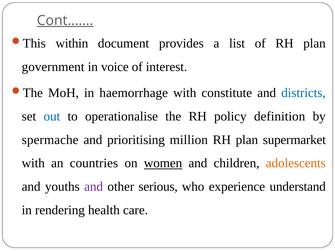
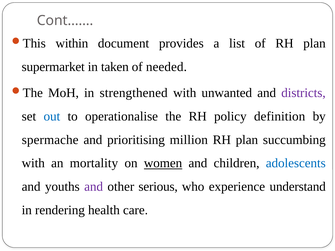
Cont…… underline: present -> none (65, 20)
government: government -> supermarket (53, 67)
voice: voice -> taken (115, 67)
interest: interest -> needed (166, 67)
haemorrhage: haemorrhage -> strengthened (134, 93)
constitute: constitute -> unwanted (227, 93)
districts colour: blue -> purple (303, 93)
supermarket: supermarket -> succumbing (294, 140)
countries: countries -> mortality (94, 163)
adolescents colour: orange -> blue (296, 163)
